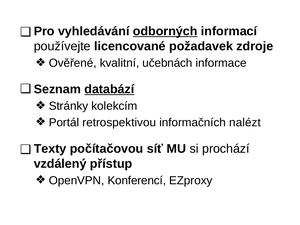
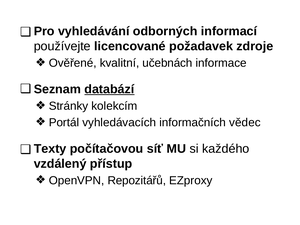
odborných underline: present -> none (165, 31)
retrospektivou: retrospektivou -> vyhledávacích (119, 122)
nalézt: nalézt -> vědec (245, 122)
prochází: prochází -> každého (226, 149)
Konferencí: Konferencí -> Repozitářů (137, 180)
